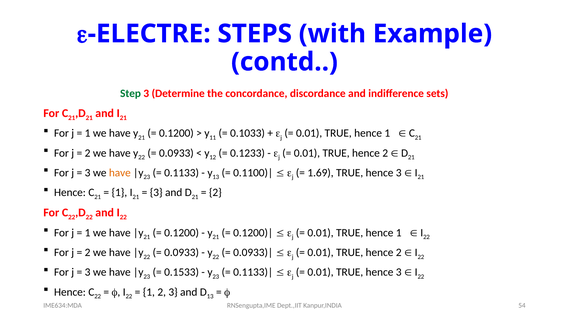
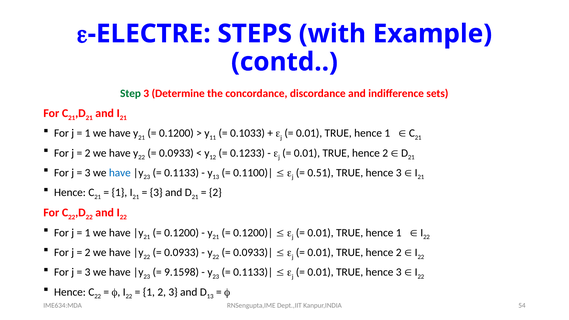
have colour: orange -> blue (120, 173)
1.69: 1.69 -> 0.51 (321, 173)
0.1533: 0.1533 -> 9.1598 (182, 272)
